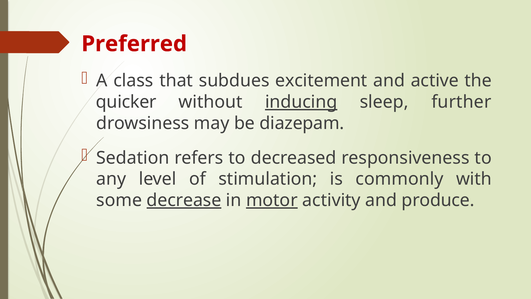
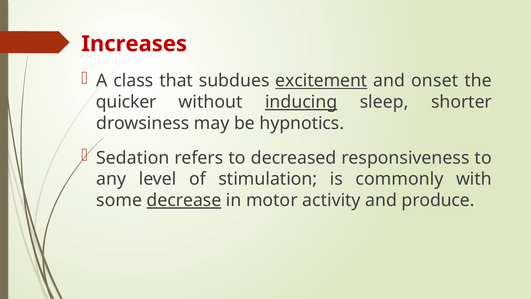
Preferred: Preferred -> Increases (134, 44)
excitement underline: none -> present (321, 81)
active: active -> onset (435, 81)
further: further -> shorter (461, 102)
diazepam: diazepam -> hypnotics (302, 123)
motor underline: present -> none (272, 200)
